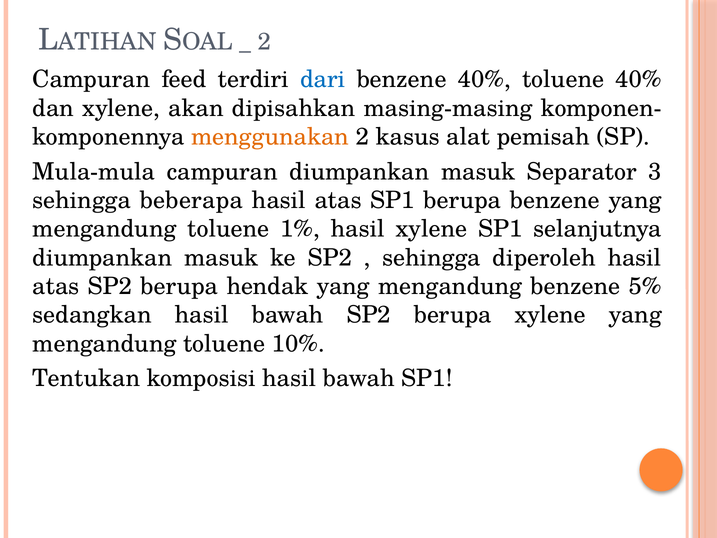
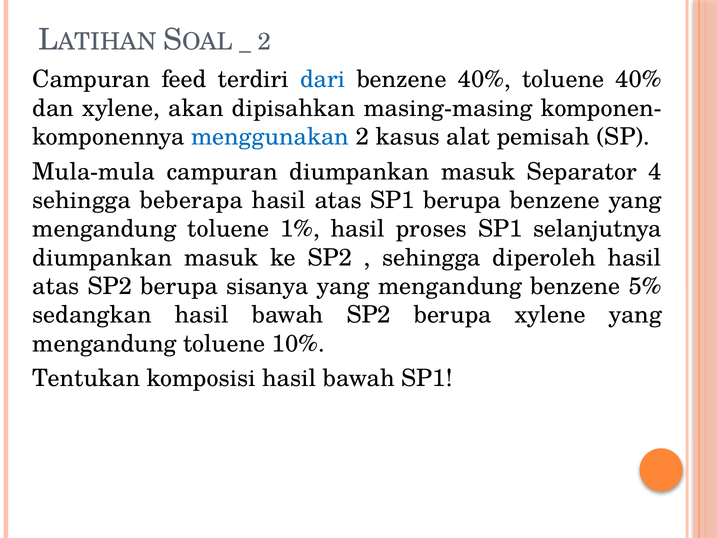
menggunakan colour: orange -> blue (270, 137)
3: 3 -> 4 (655, 172)
hasil xylene: xylene -> proses (431, 229)
hendak: hendak -> sisanya (268, 286)
